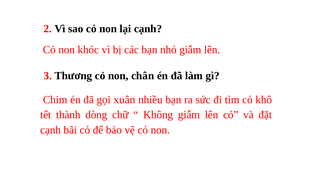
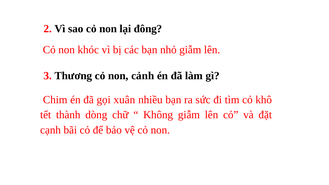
lại cạnh: cạnh -> đông (148, 29)
chân: chân -> cảnh (143, 76)
